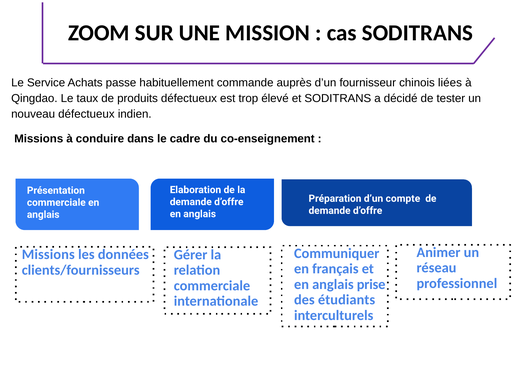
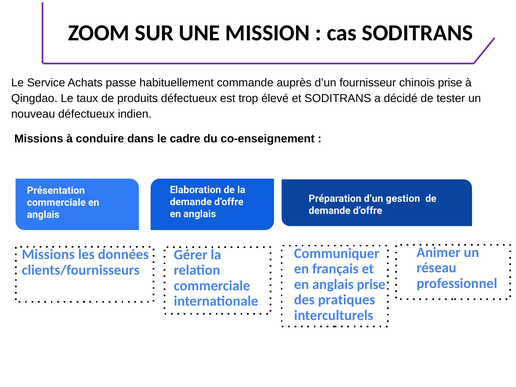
chinois liées: liées -> prise (450, 83)
compte: compte -> gestion (403, 198)
étudiants: étudiants -> pratiques (347, 300)
